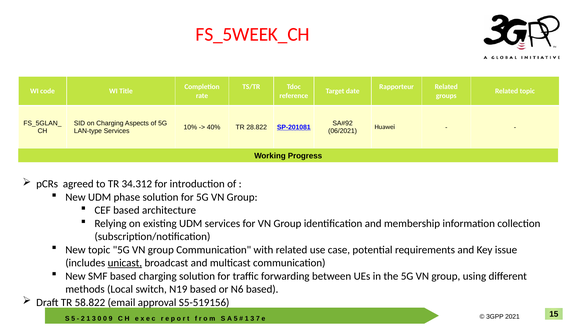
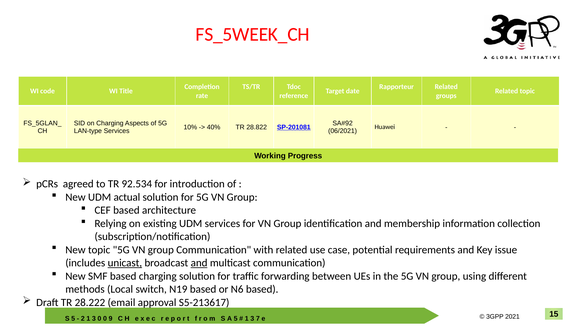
34.312: 34.312 -> 92.534 (137, 184)
phase: phase -> actual (127, 197)
and underline: none -> present (199, 263)
58.822: 58.822 -> 28.222 (90, 302)
S5-519156: S5-519156 -> S5-213617 (204, 302)
